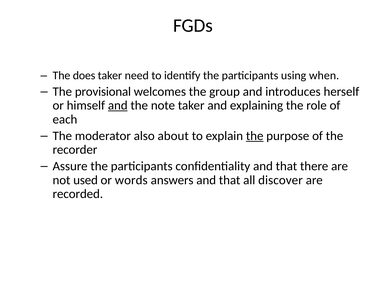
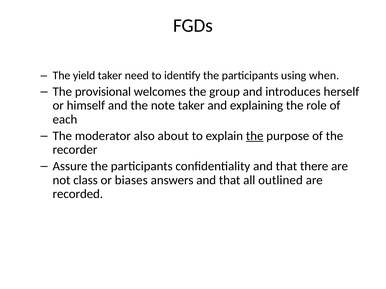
does: does -> yield (84, 76)
and underline: present -> none (118, 106)
used: used -> class (86, 180)
words: words -> biases (131, 180)
discover: discover -> outlined (280, 180)
